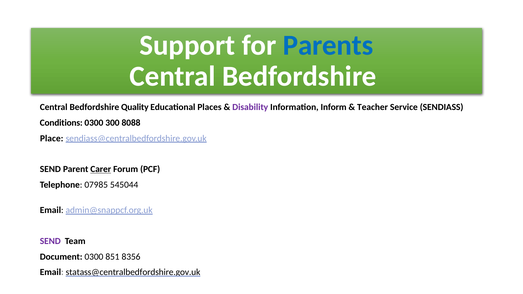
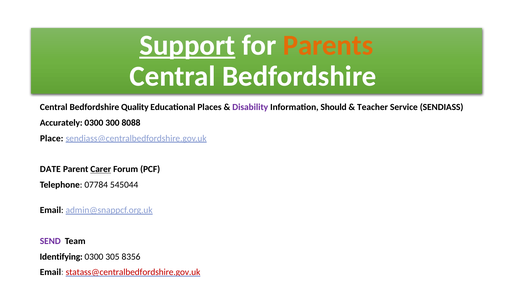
Support underline: none -> present (187, 45)
Parents colour: blue -> orange (328, 45)
Inform: Inform -> Should (334, 107)
Conditions: Conditions -> Accurately (61, 123)
SEND: SEND -> DATE (50, 169)
07985: 07985 -> 07784 (96, 185)
Document: Document -> Identifying (61, 257)
851: 851 -> 305 (112, 257)
statass@centralbedfordshire.gov.uk colour: black -> red (133, 272)
